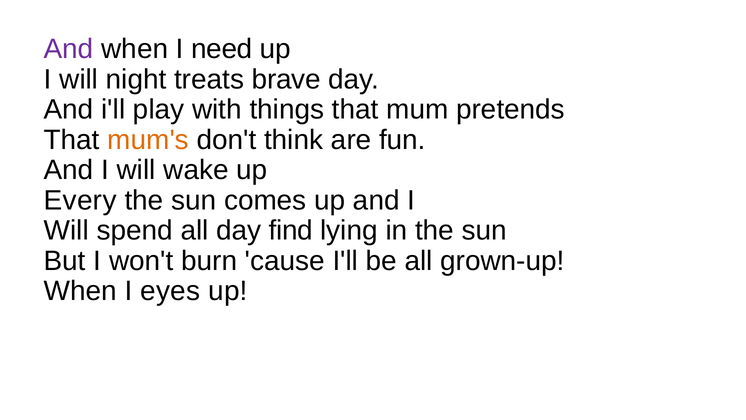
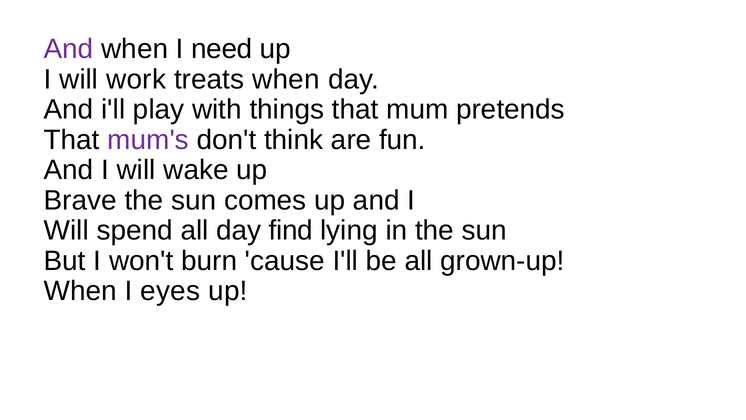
night: night -> work (136, 79)
treats brave: brave -> when (286, 79)
mum's colour: orange -> purple (148, 140)
Every: Every -> Brave (80, 200)
